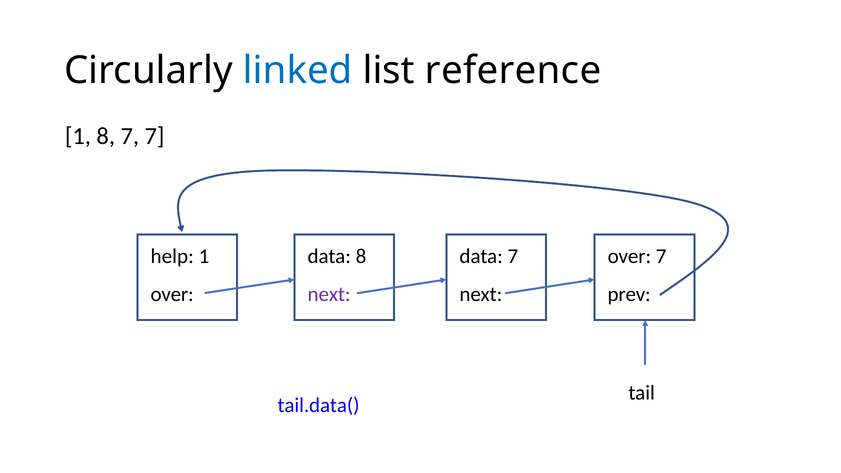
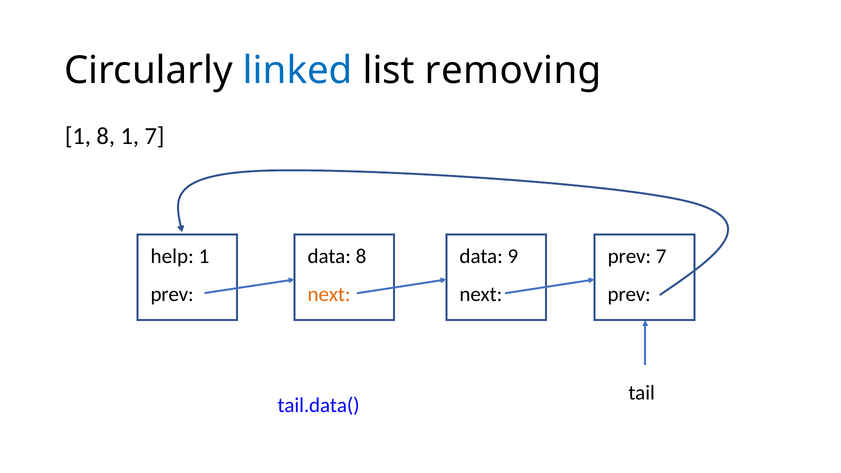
reference: reference -> removing (513, 71)
8 7: 7 -> 1 (130, 136)
data 7: 7 -> 9 (513, 256)
over: over -> prev (629, 256)
over: over -> prev (172, 295)
next colour: purple -> orange (329, 295)
